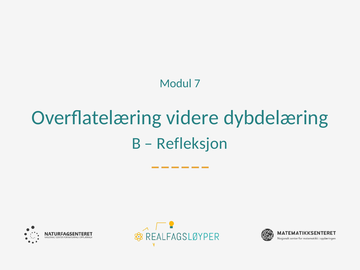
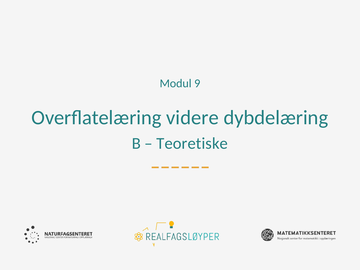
7: 7 -> 9 (197, 84)
Refleksjon: Refleksjon -> Teoretiske (192, 143)
